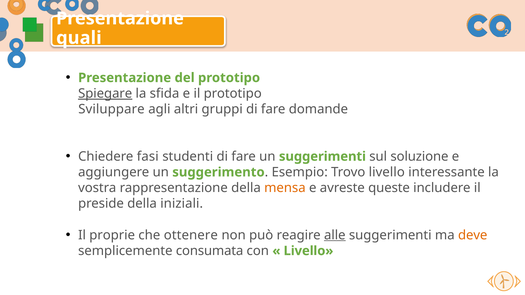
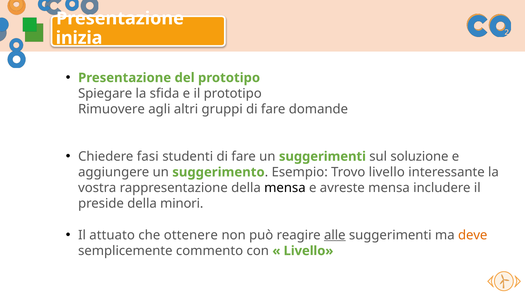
quali: quali -> inizia (79, 38)
Spiegare underline: present -> none (105, 94)
Sviluppare: Sviluppare -> Rimuovere (111, 109)
mensa colour: orange -> black (285, 188)
avreste queste: queste -> mensa (389, 188)
iniziali: iniziali -> minori (182, 204)
proprie: proprie -> attuato (112, 235)
consumata: consumata -> commento (210, 251)
